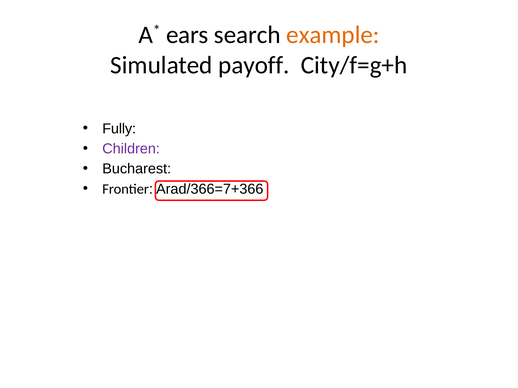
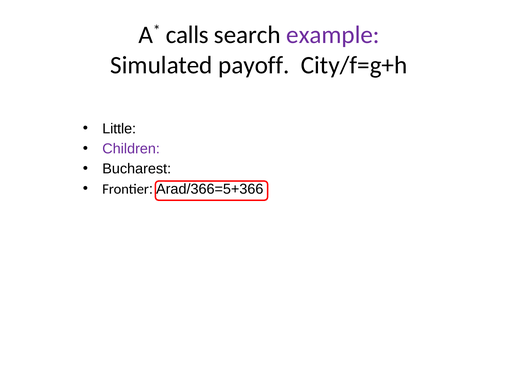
ears: ears -> calls (187, 35)
example colour: orange -> purple (333, 35)
Fully: Fully -> Little (119, 129)
Arad/366=7+366: Arad/366=7+366 -> Arad/366=5+366 (210, 189)
